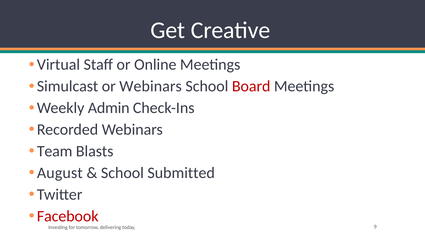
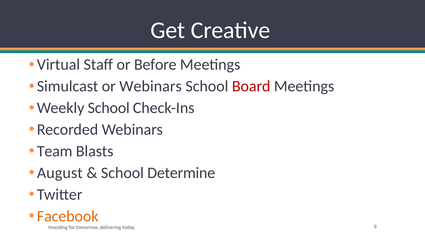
Online: Online -> Before (155, 65)
Weekly Admin: Admin -> School (109, 108)
Submitted: Submitted -> Determine (181, 173)
Facebook colour: red -> orange (68, 216)
